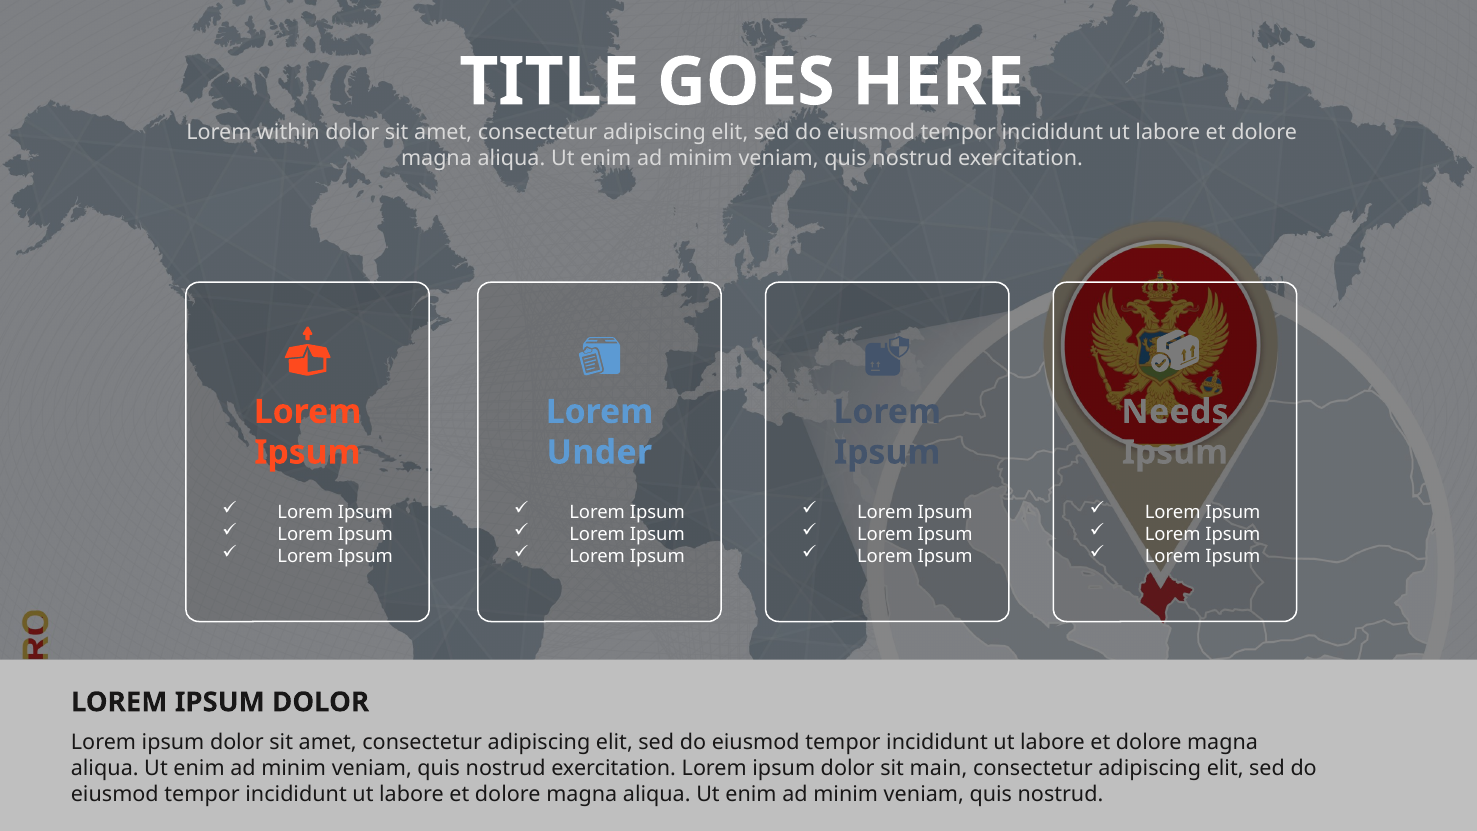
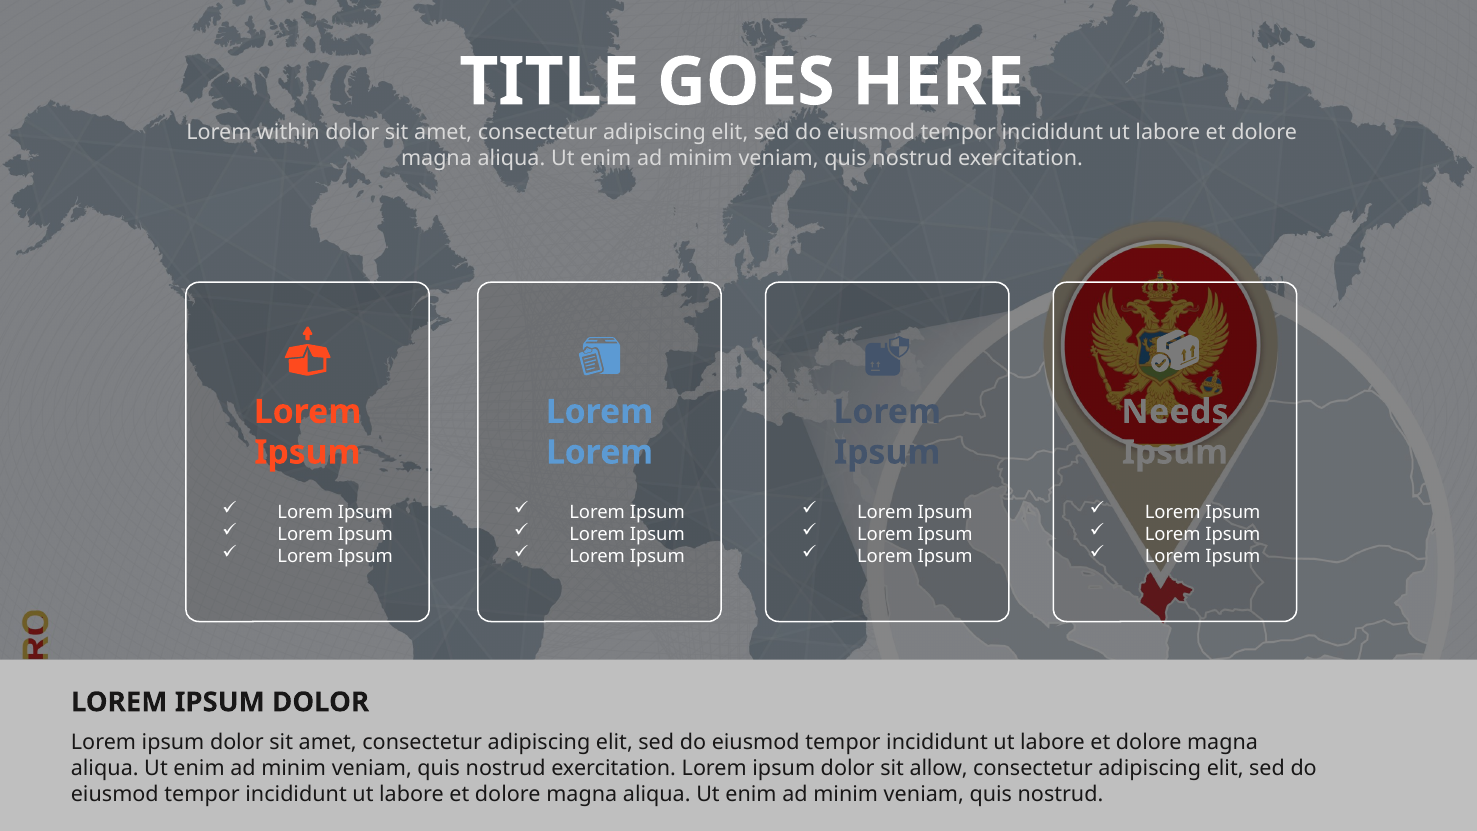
Under: Under -> Lorem (600, 452)
main: main -> allow (939, 768)
